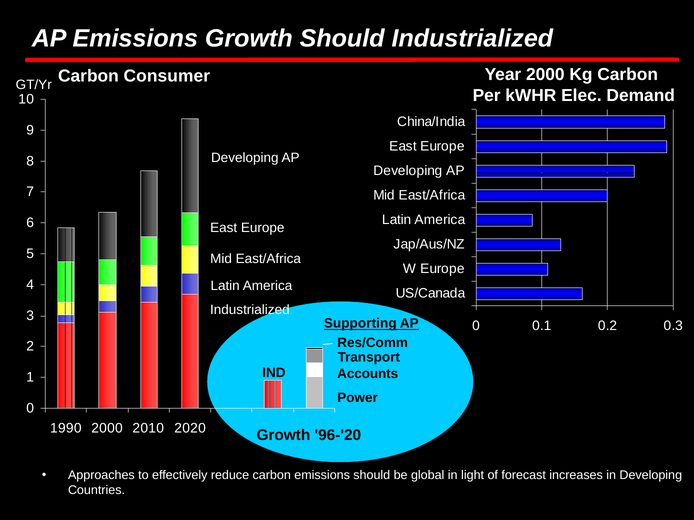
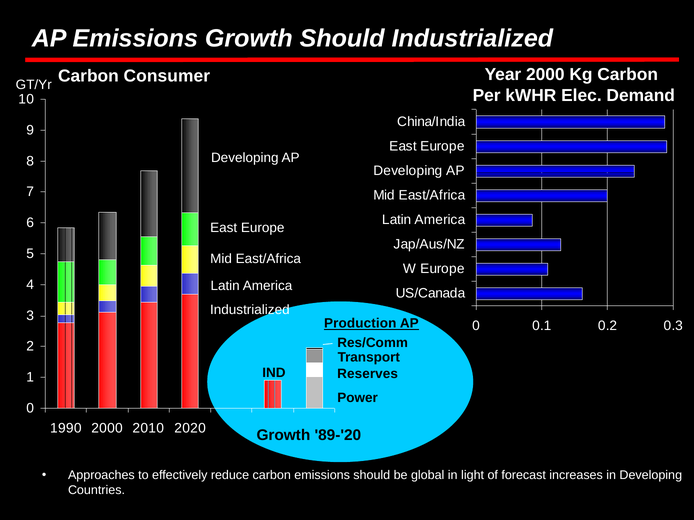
Supporting: Supporting -> Production (360, 324)
Accounts: Accounts -> Reserves (368, 374)
96-'20: 96-'20 -> 89-'20 (338, 436)
